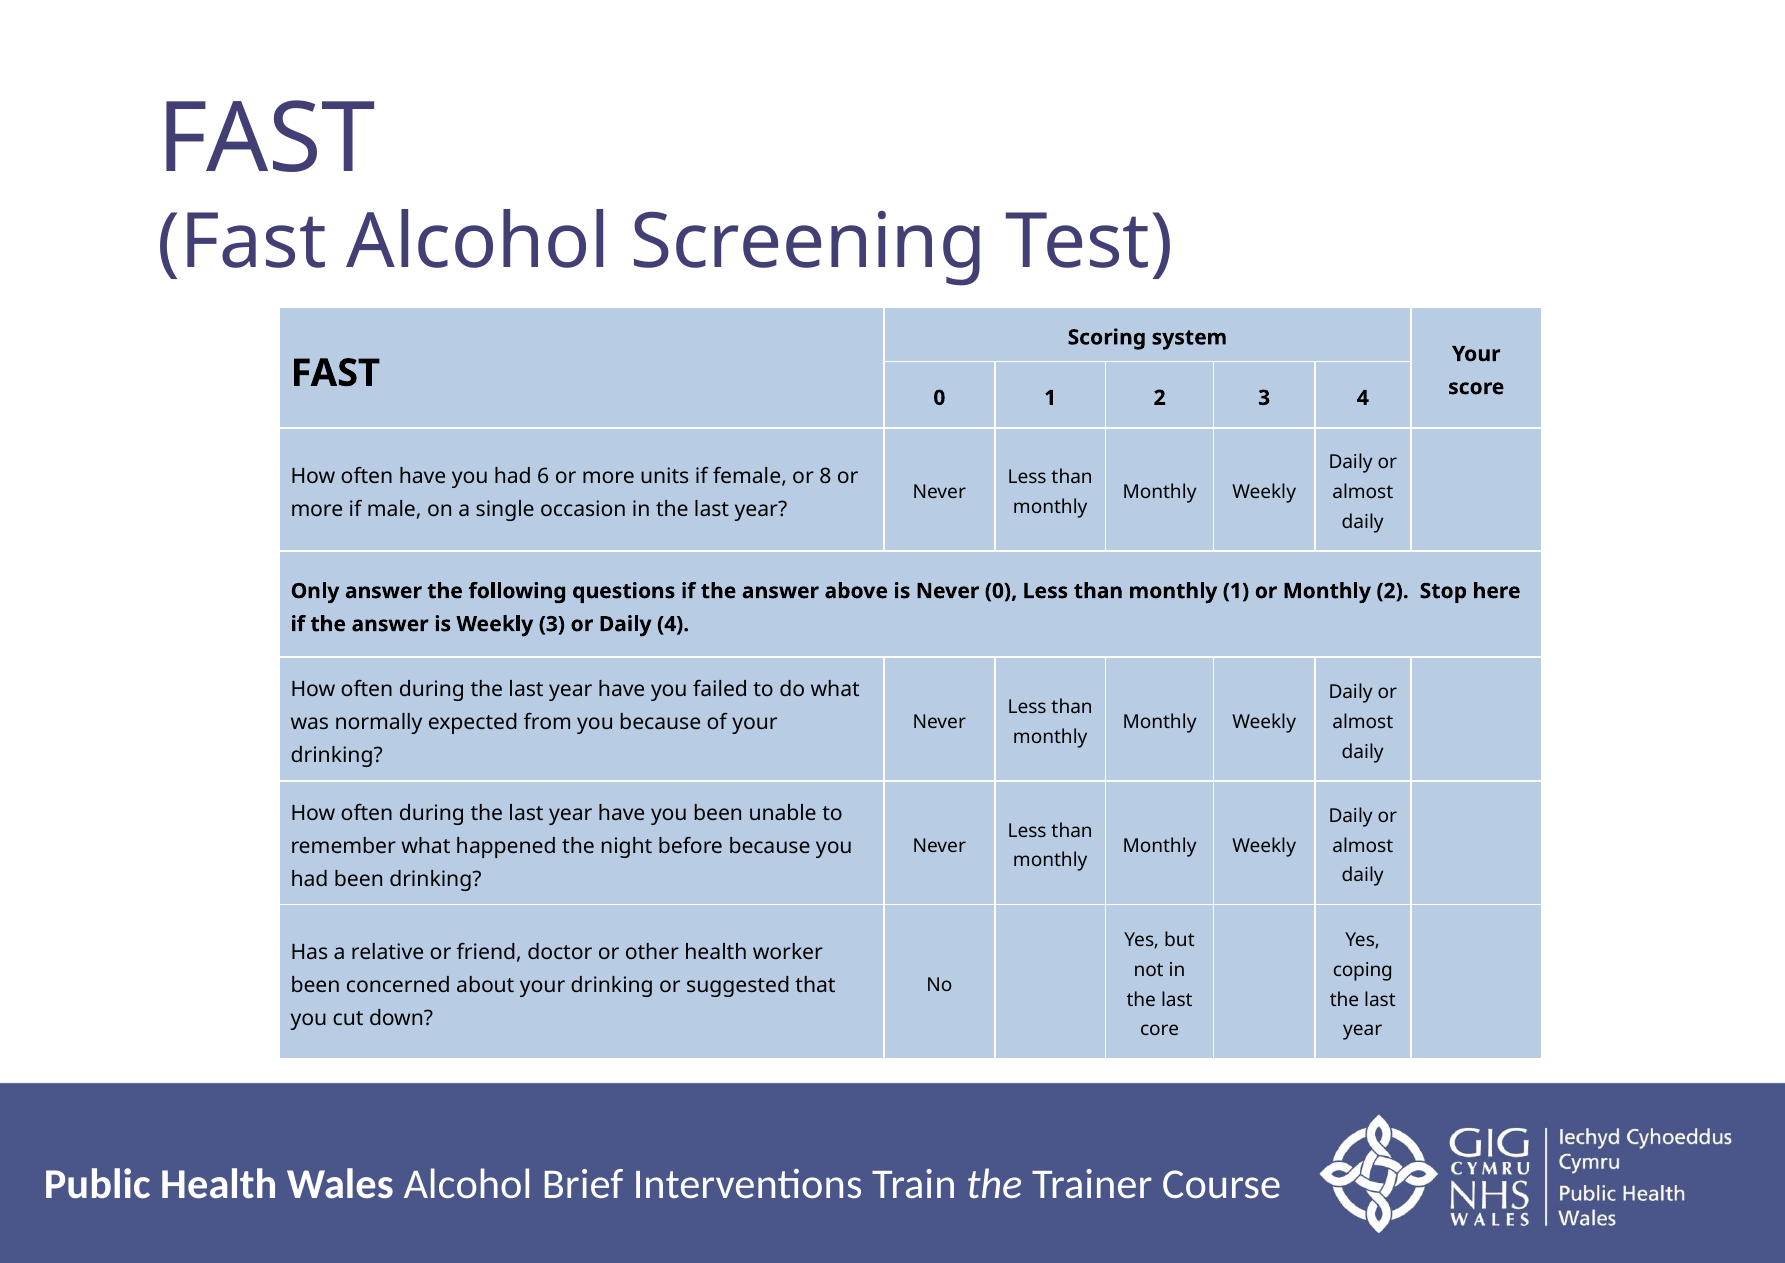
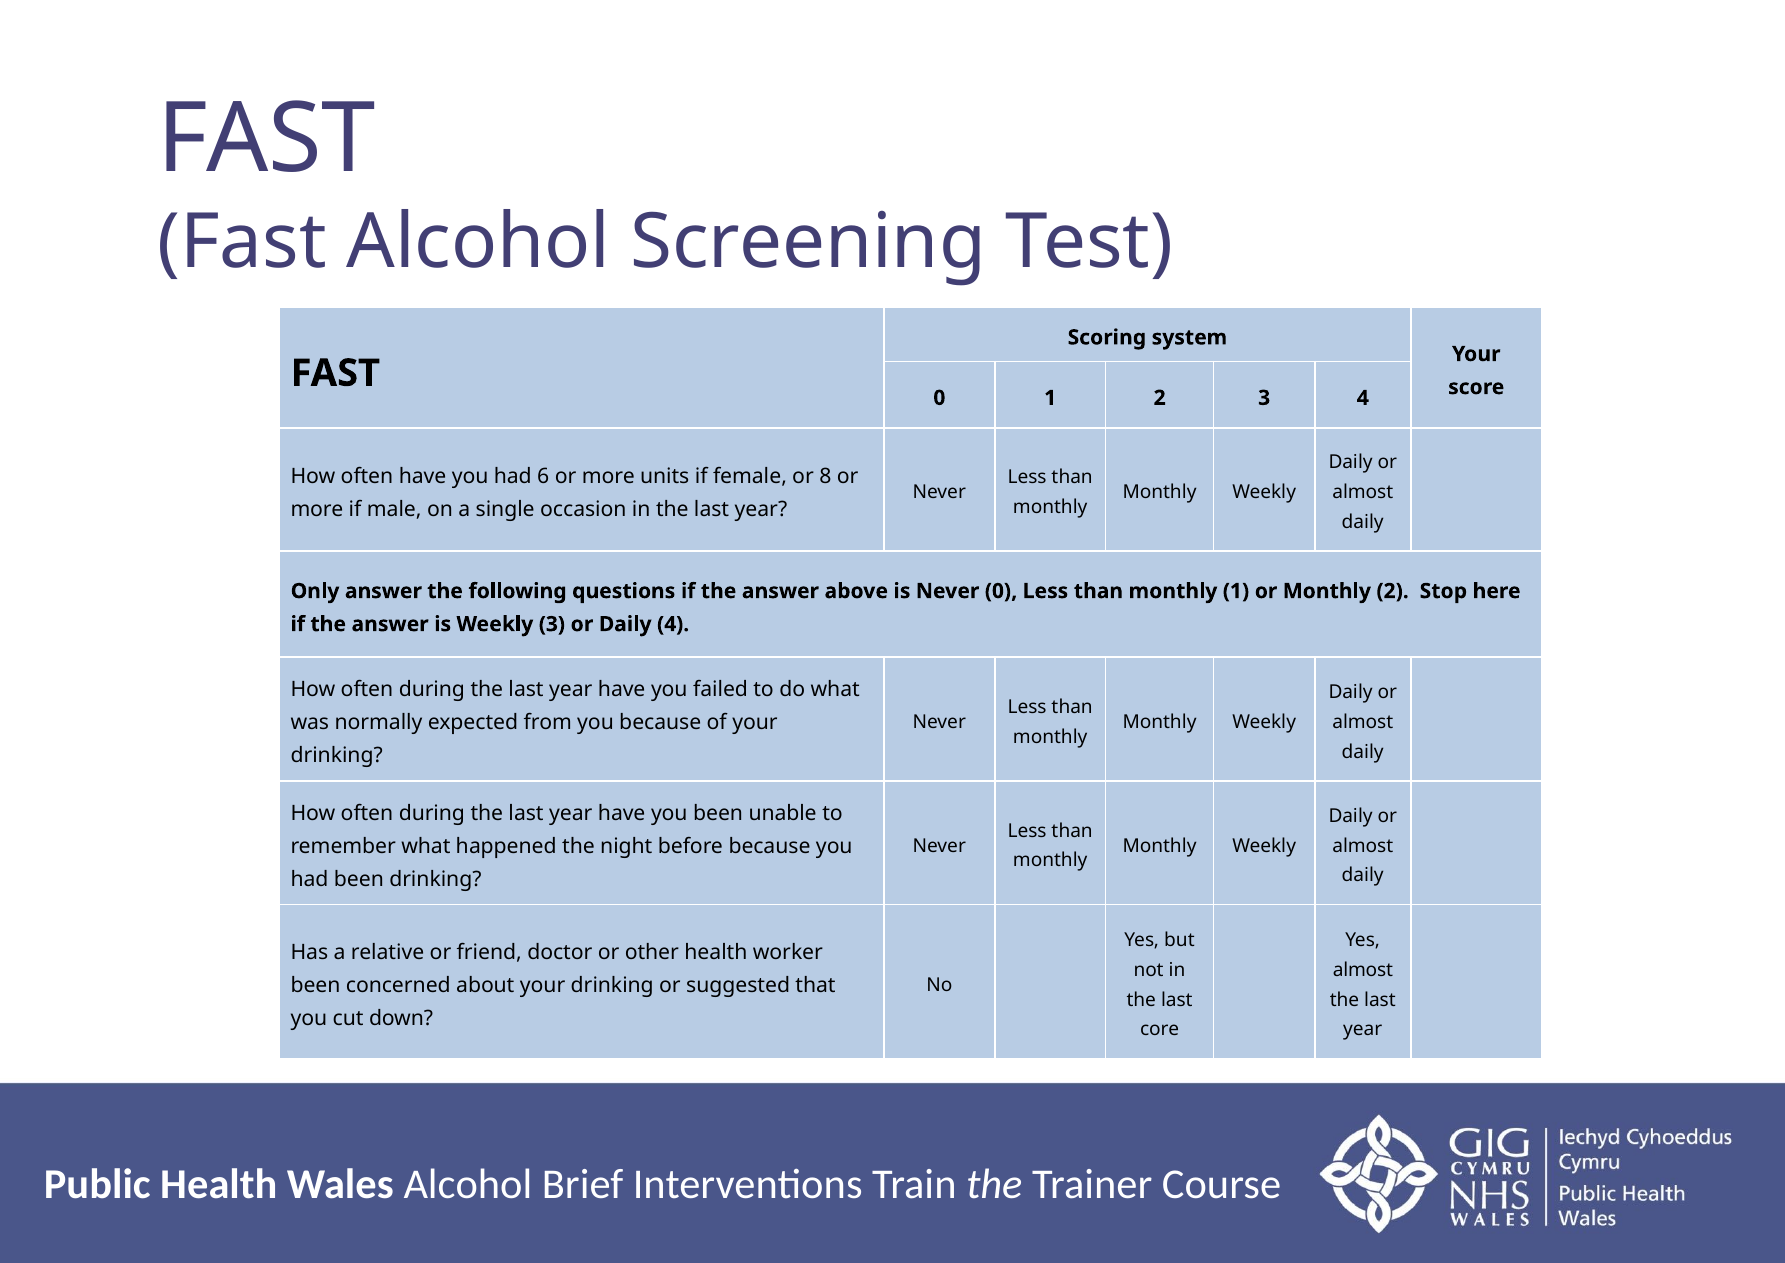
coping: coping -> almost (1363, 970)
